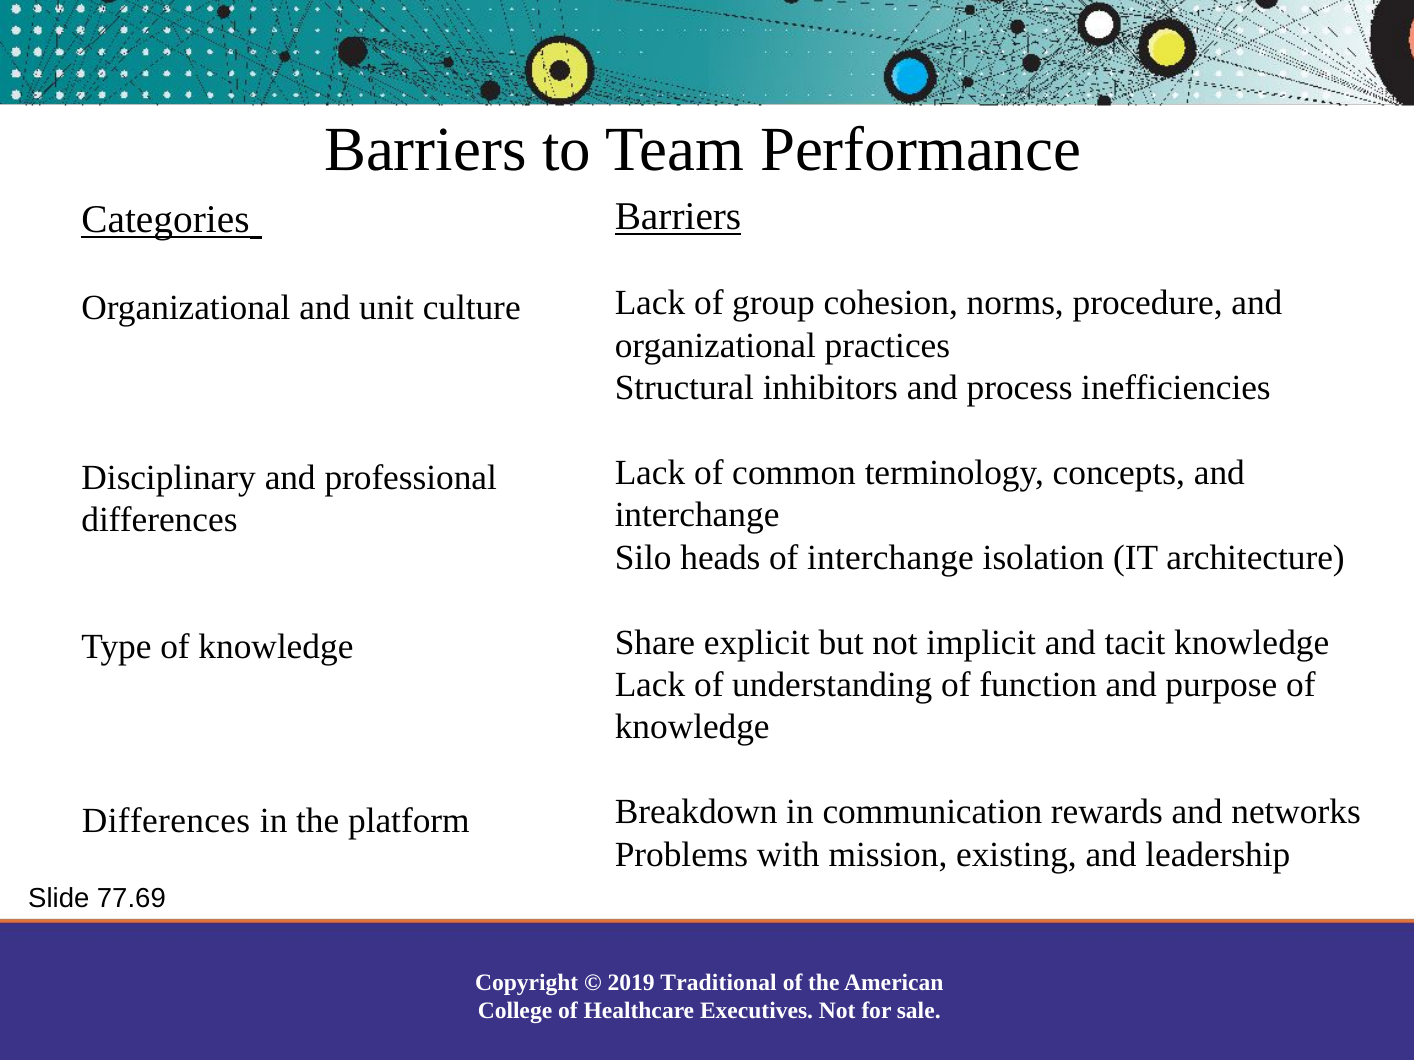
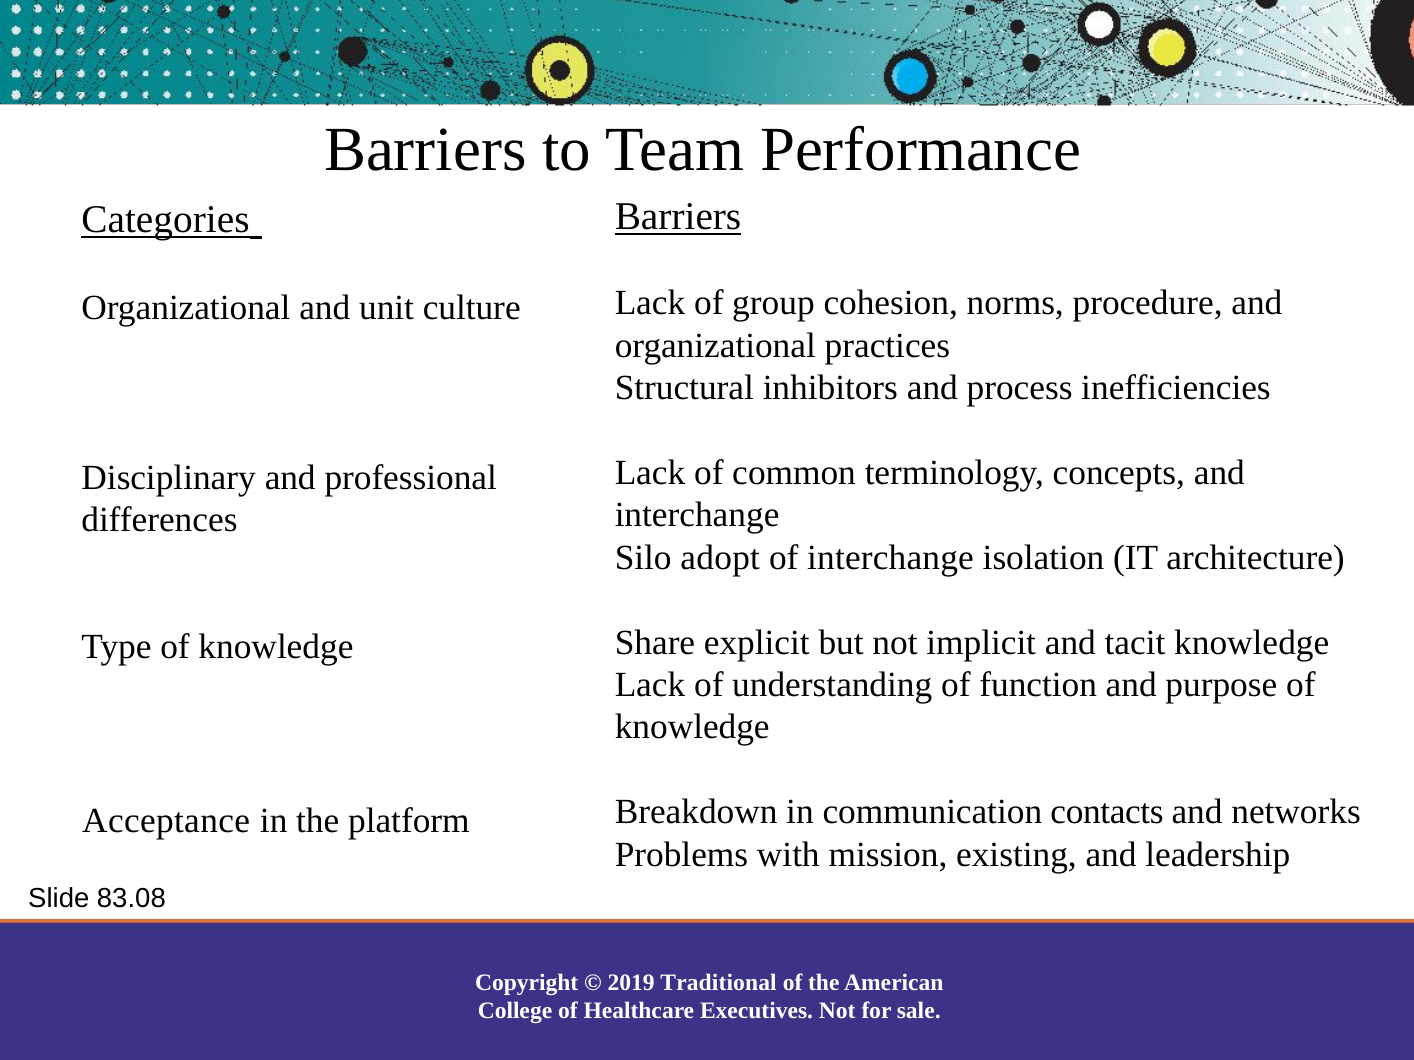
heads: heads -> adopt (720, 558)
rewards: rewards -> contacts (1107, 812)
Differences: Differences -> Acceptance (166, 821)
77.69: 77.69 -> 83.08 (131, 899)
